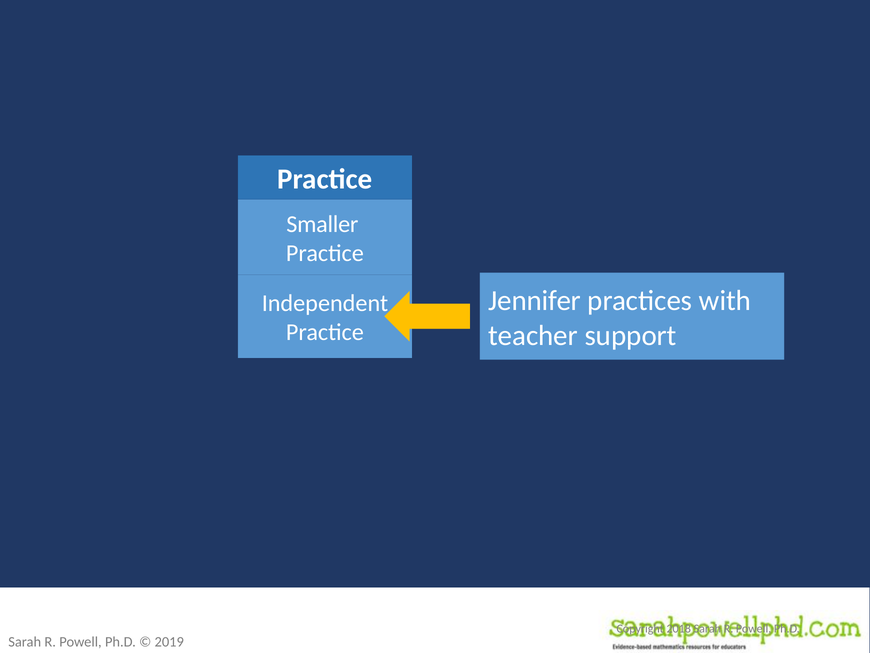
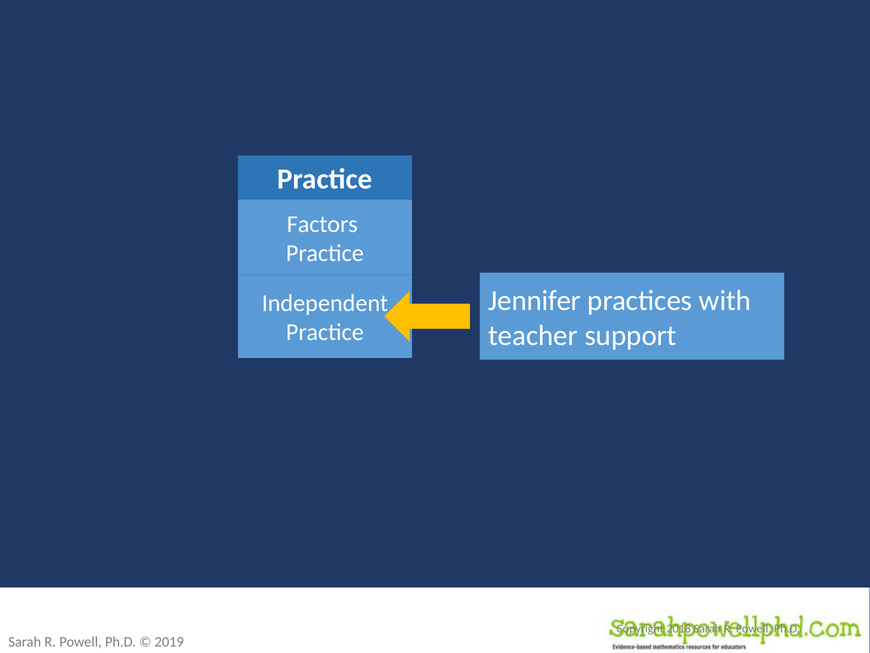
Smaller: Smaller -> Factors (322, 224)
